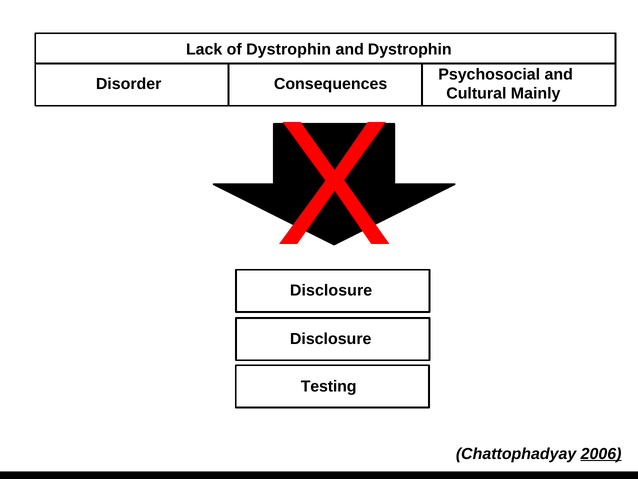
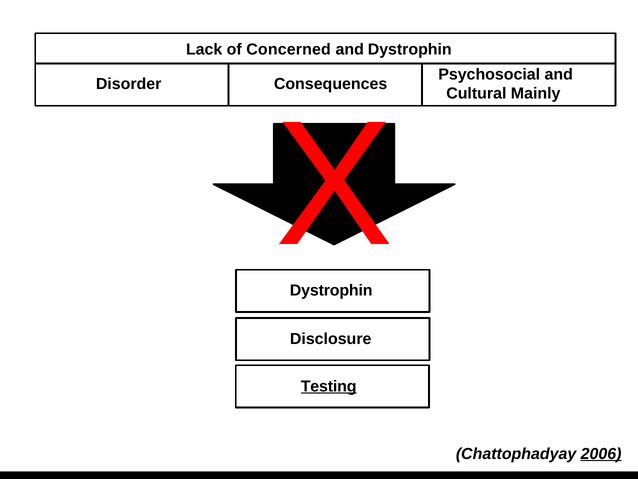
of Dystrophin: Dystrophin -> Concerned (289, 49)
Disclosure: Disclosure -> Dystrophin (331, 290)
Testing underline: none -> present (329, 386)
